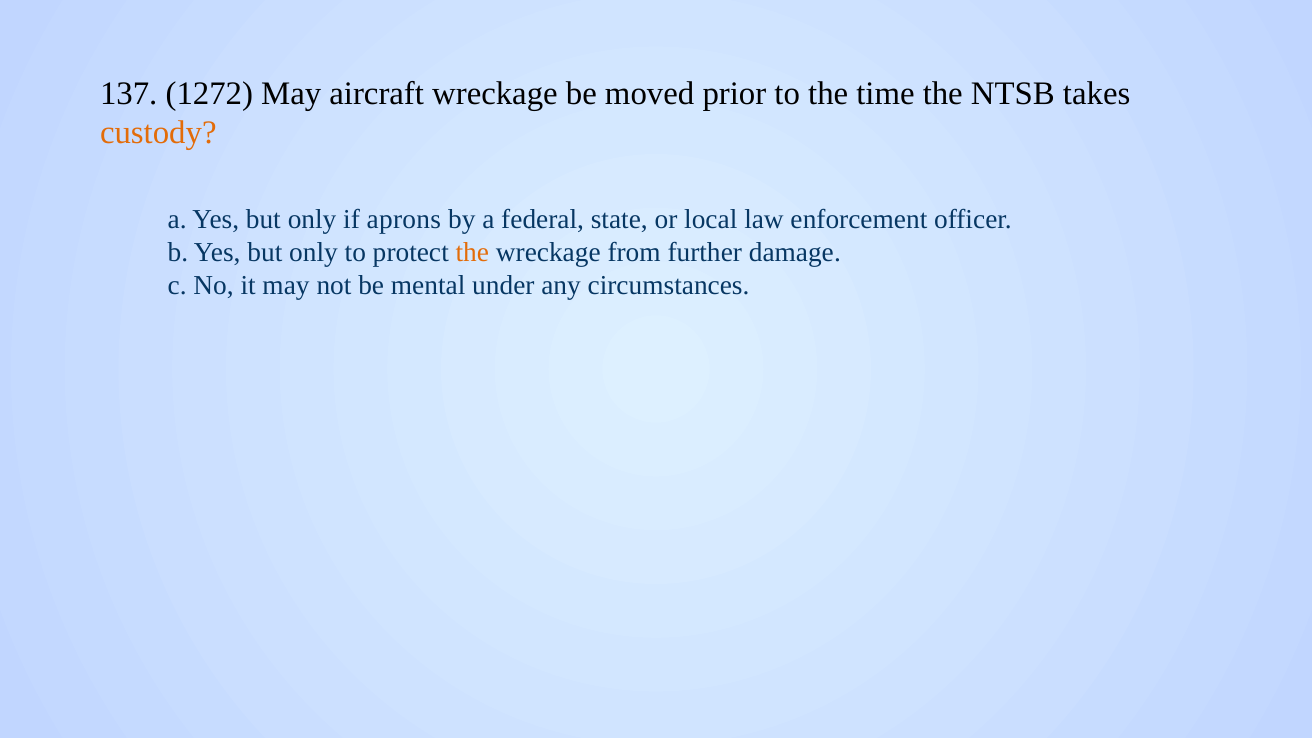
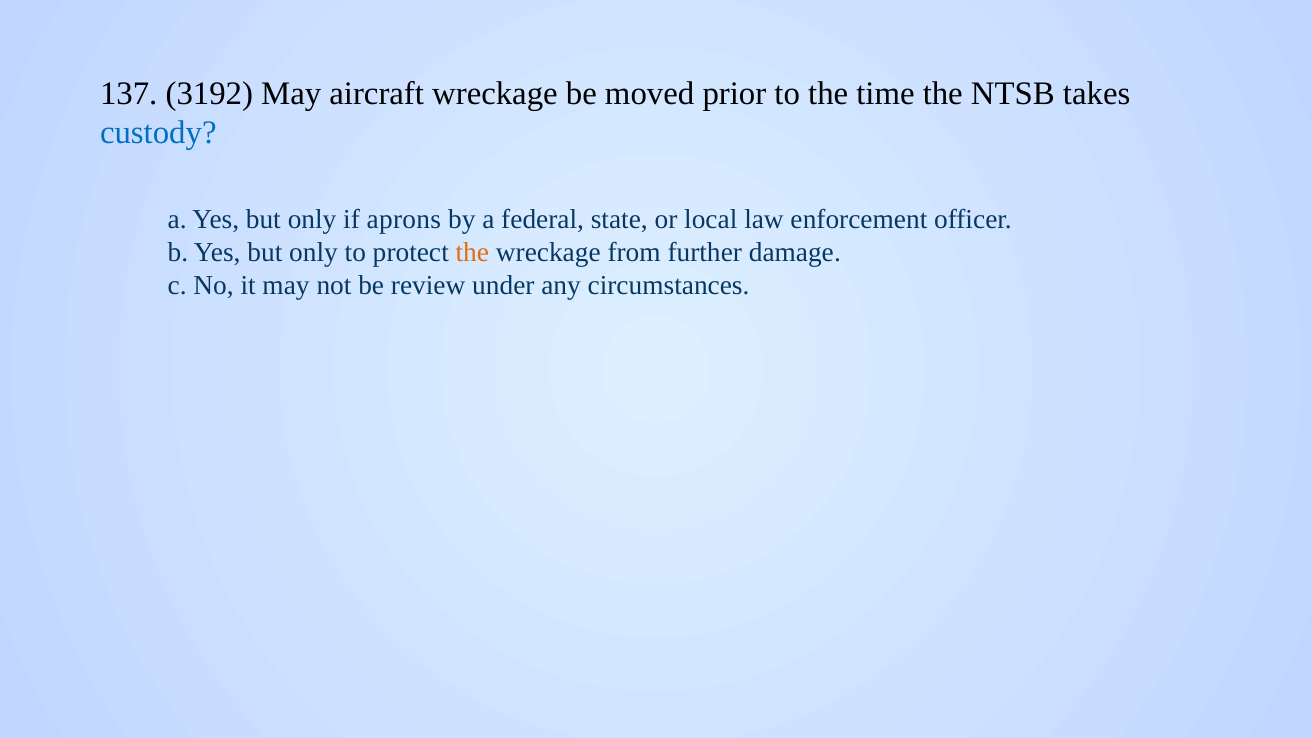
1272: 1272 -> 3192 (209, 93)
custody colour: orange -> blue (158, 133)
mental: mental -> review (428, 285)
